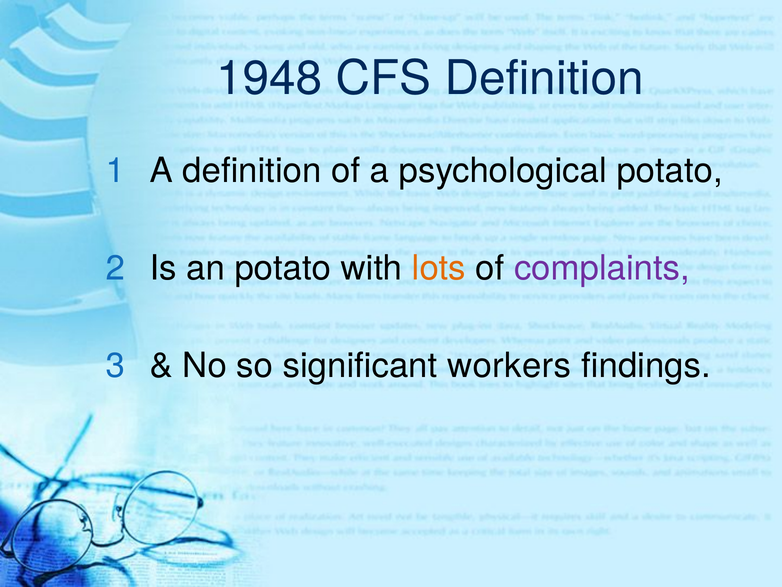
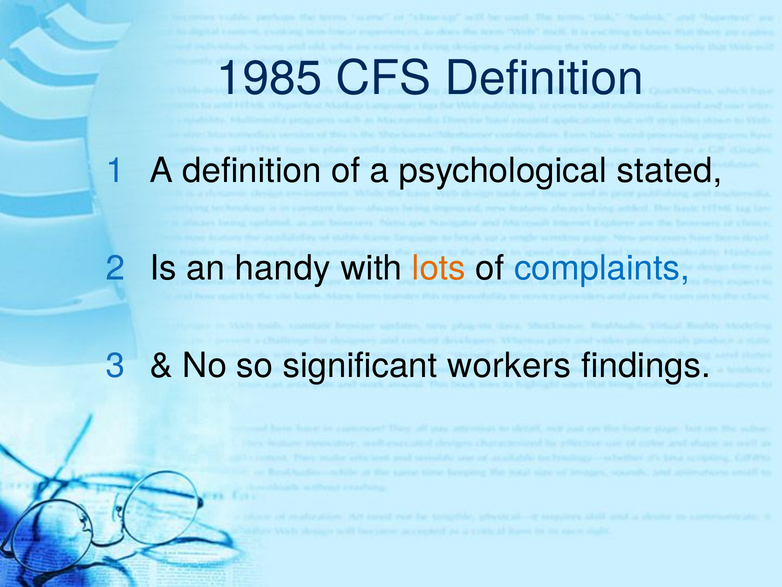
1948: 1948 -> 1985 (269, 78)
psychological potato: potato -> stated (670, 171)
an potato: potato -> handy (283, 268)
complaints colour: purple -> blue (602, 268)
